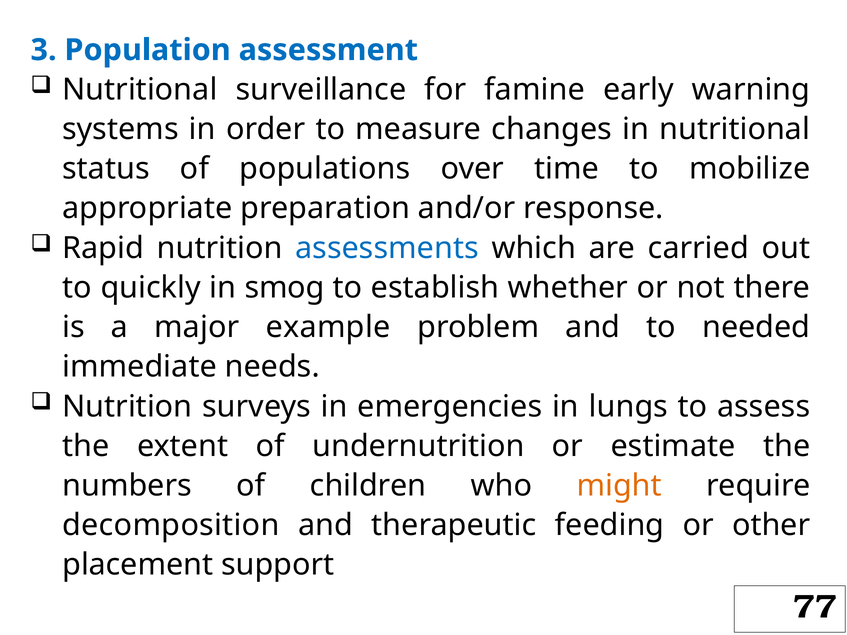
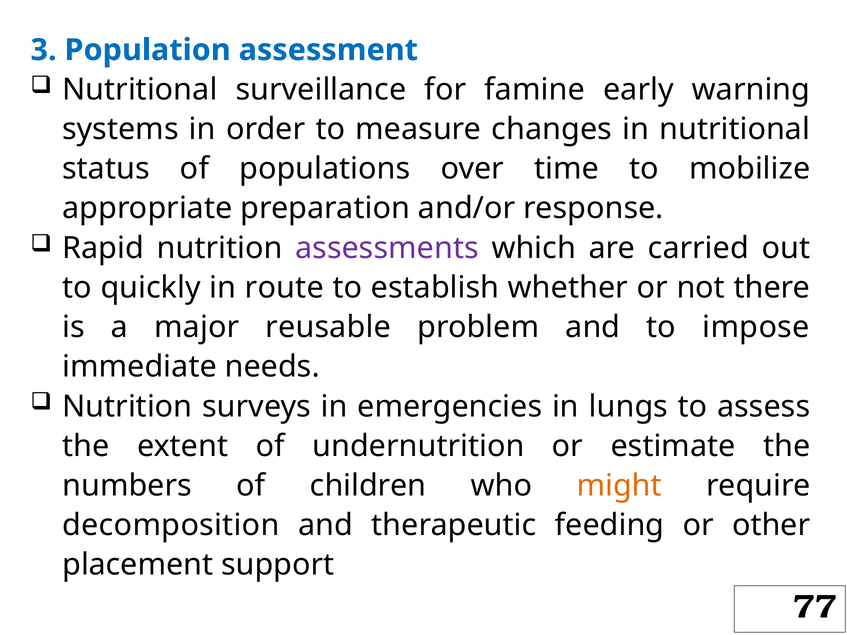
assessments colour: blue -> purple (387, 248)
smog: smog -> route (284, 288)
example: example -> reusable (328, 327)
needed: needed -> impose (756, 327)
